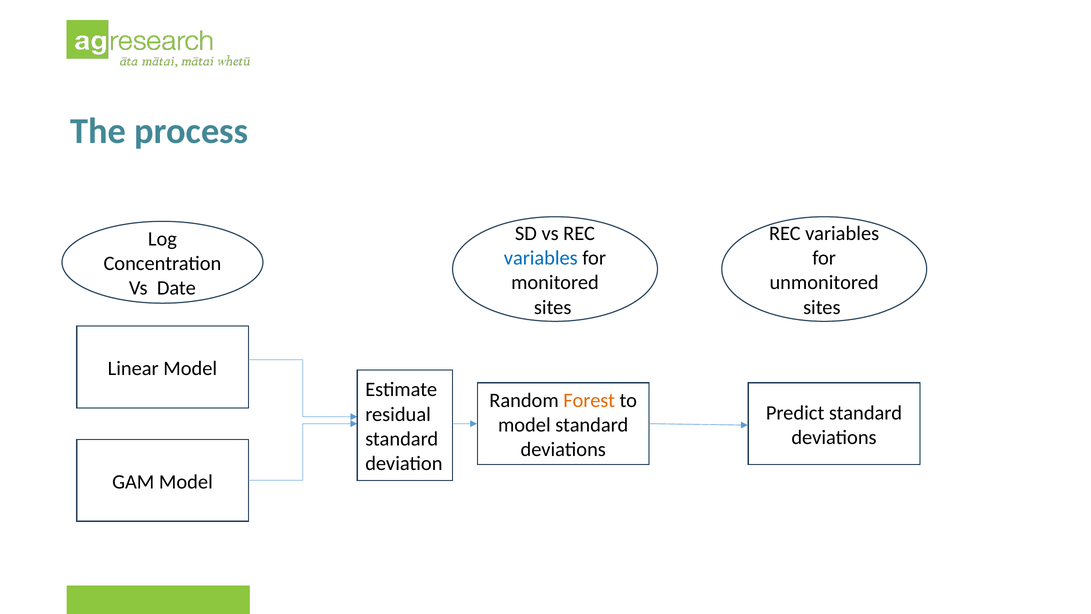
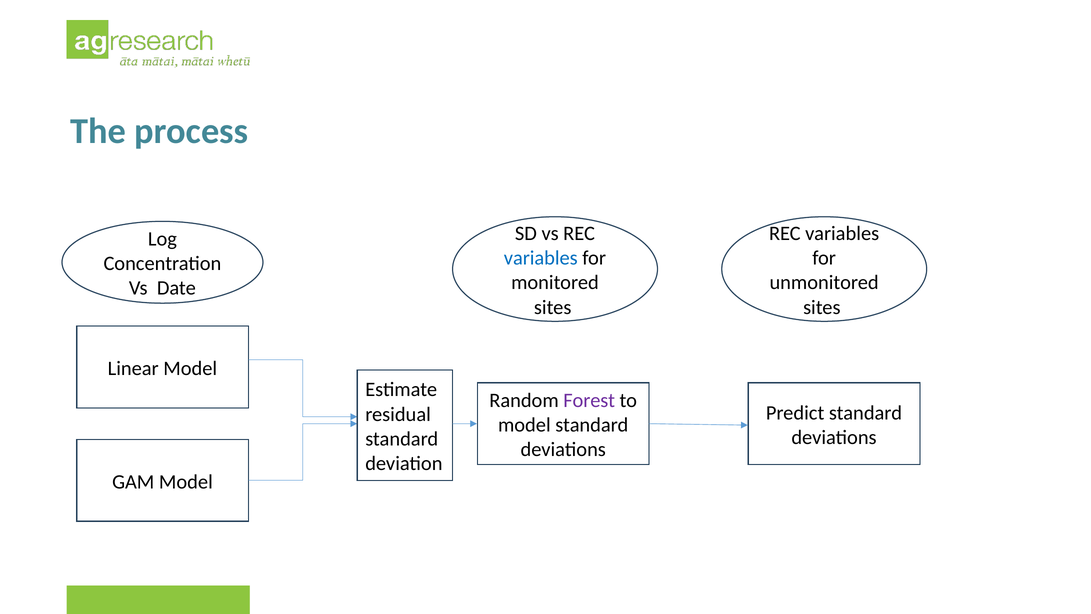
Forest colour: orange -> purple (589, 400)
